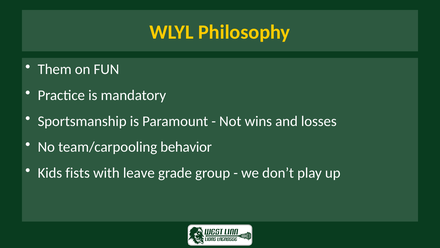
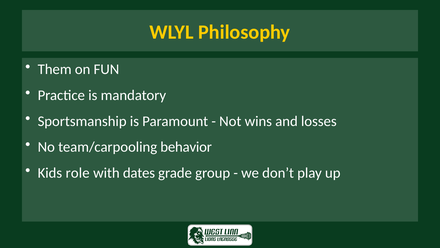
fists: fists -> role (78, 173)
leave: leave -> dates (139, 173)
